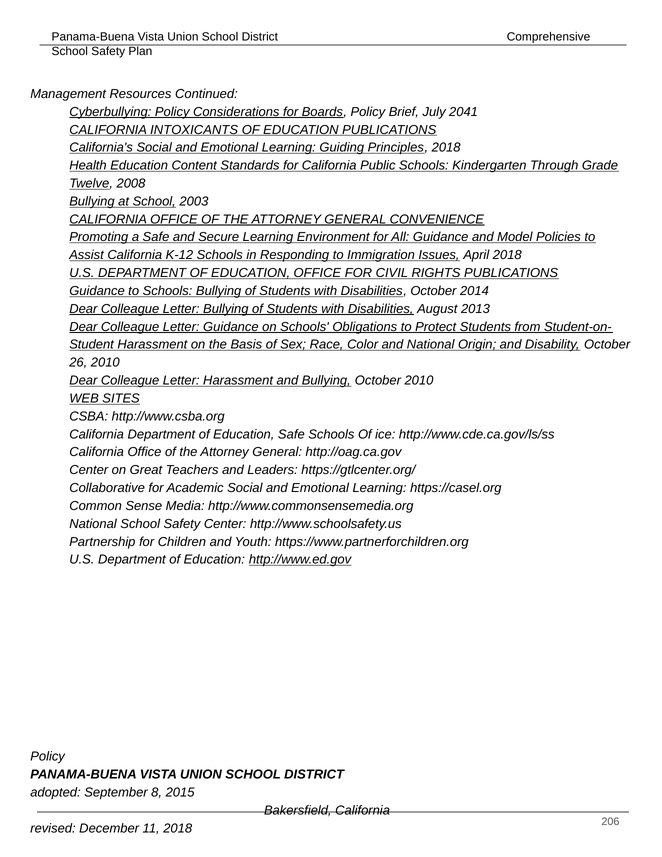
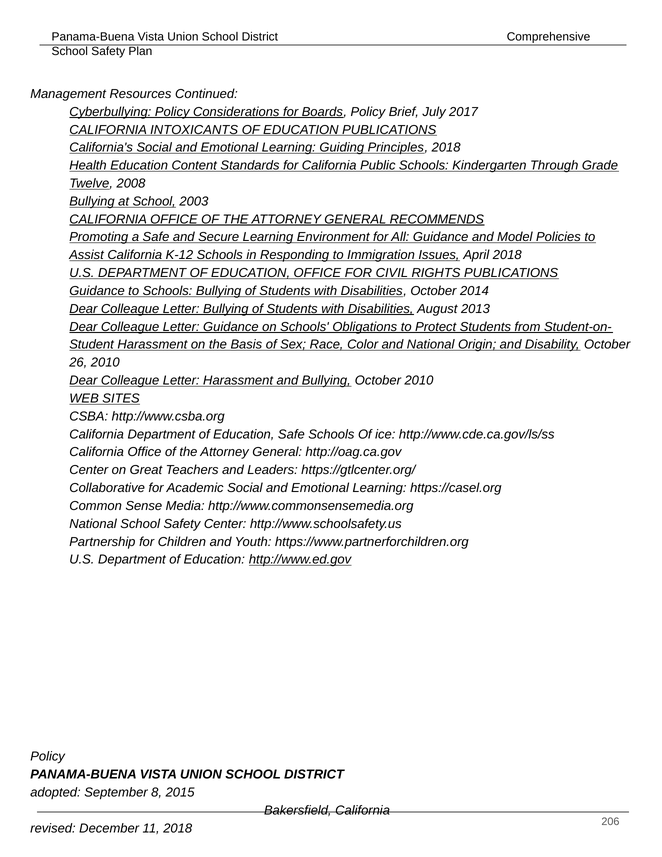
2041: 2041 -> 2017 (464, 112)
CONVENIENCE: CONVENIENCE -> RECOMMENDS (437, 219)
